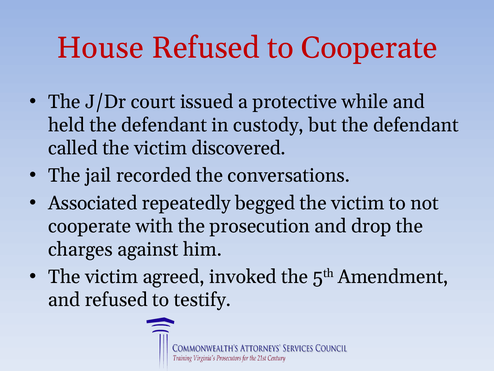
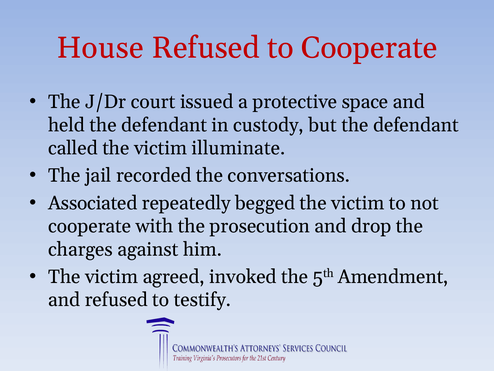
while: while -> space (365, 102)
discovered: discovered -> illuminate (238, 148)
